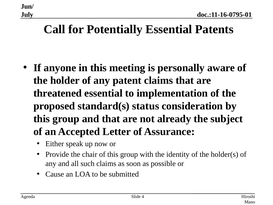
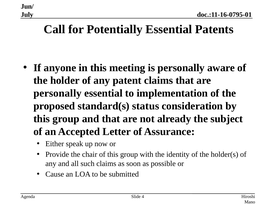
threatened: threatened -> personally (58, 93)
